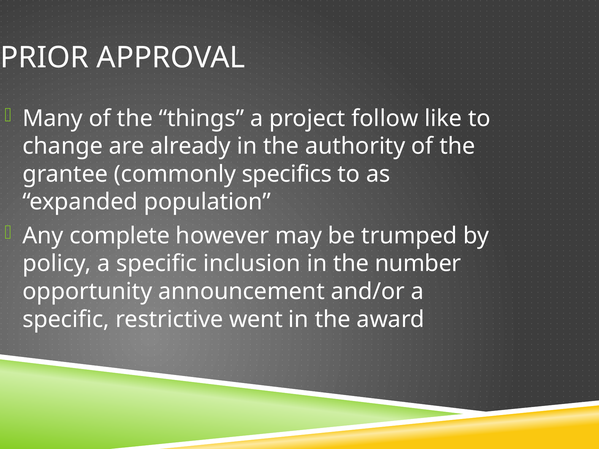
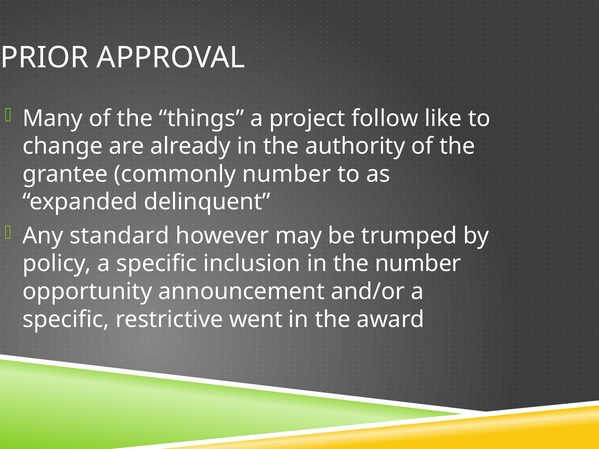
commonly specifics: specifics -> number (287, 174)
population: population -> delinquent (207, 202)
complete: complete -> standard (120, 236)
